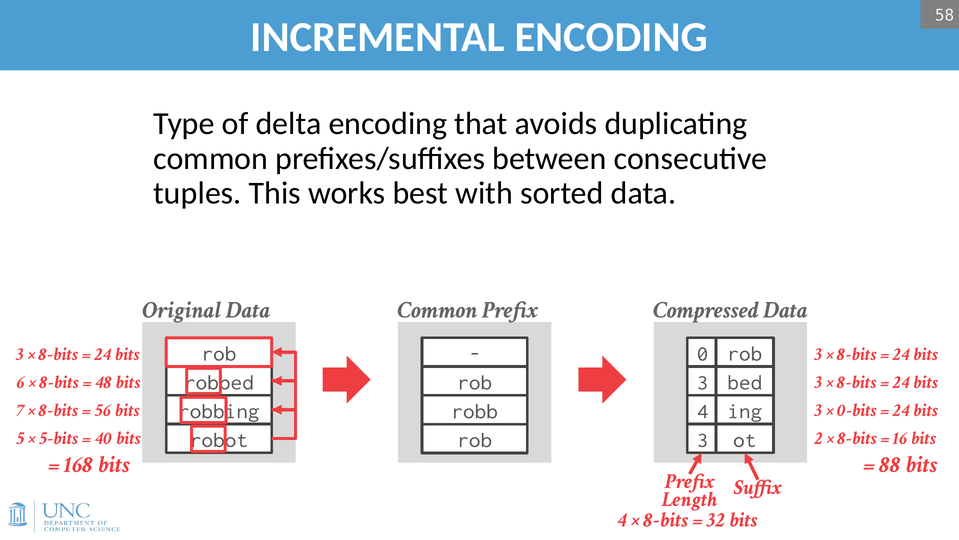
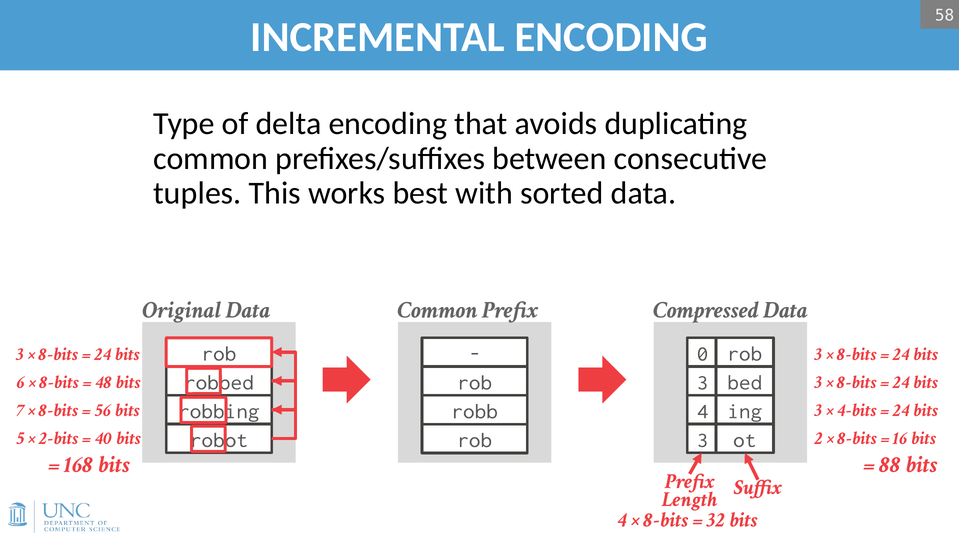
0-bits: 0-bits -> 4-bits (857, 410)
5-bits: 5-bits -> 2-bits (59, 438)
